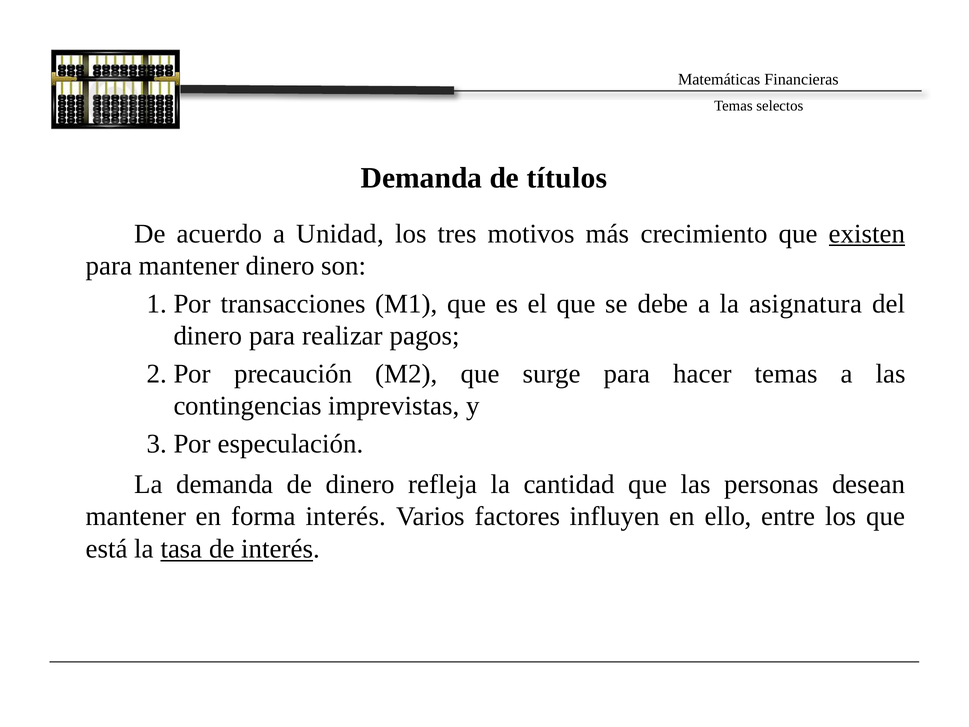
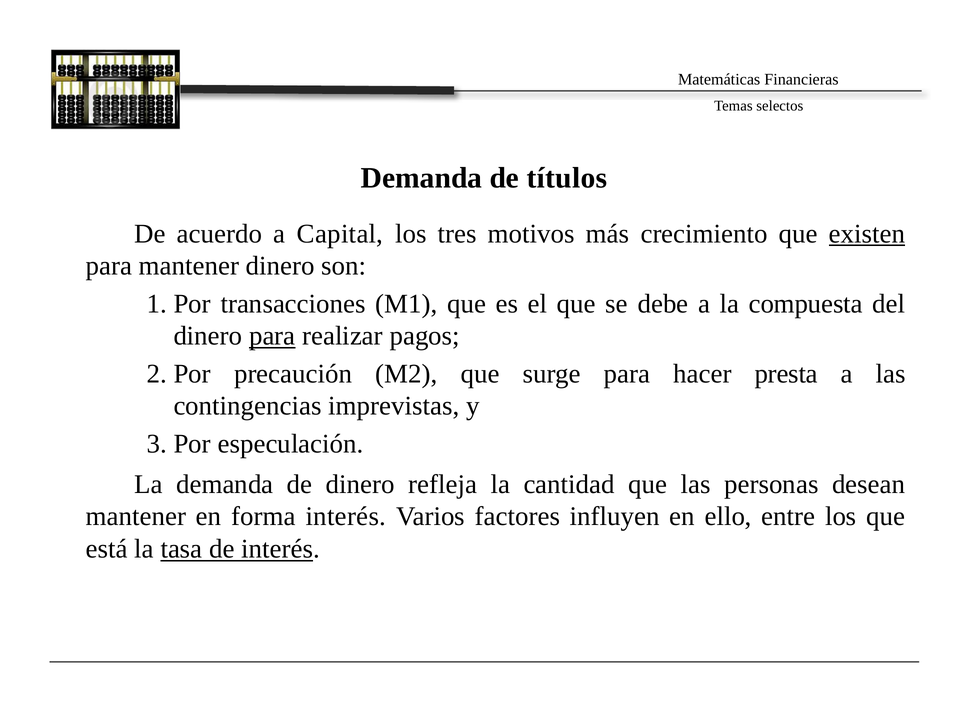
Unidad: Unidad -> Capital (340, 234)
asignatura: asignatura -> compuesta (806, 304)
para underline: none -> present (272, 336)
hacer temas: temas -> presta (786, 374)
